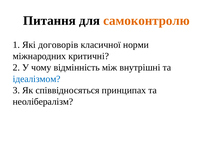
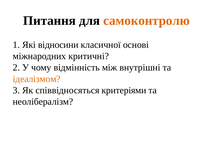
договорів: договорів -> відносини (58, 45)
норми: норми -> основі (136, 45)
ідеалізмом colour: blue -> orange (37, 79)
принципах: принципах -> критеріями (124, 90)
